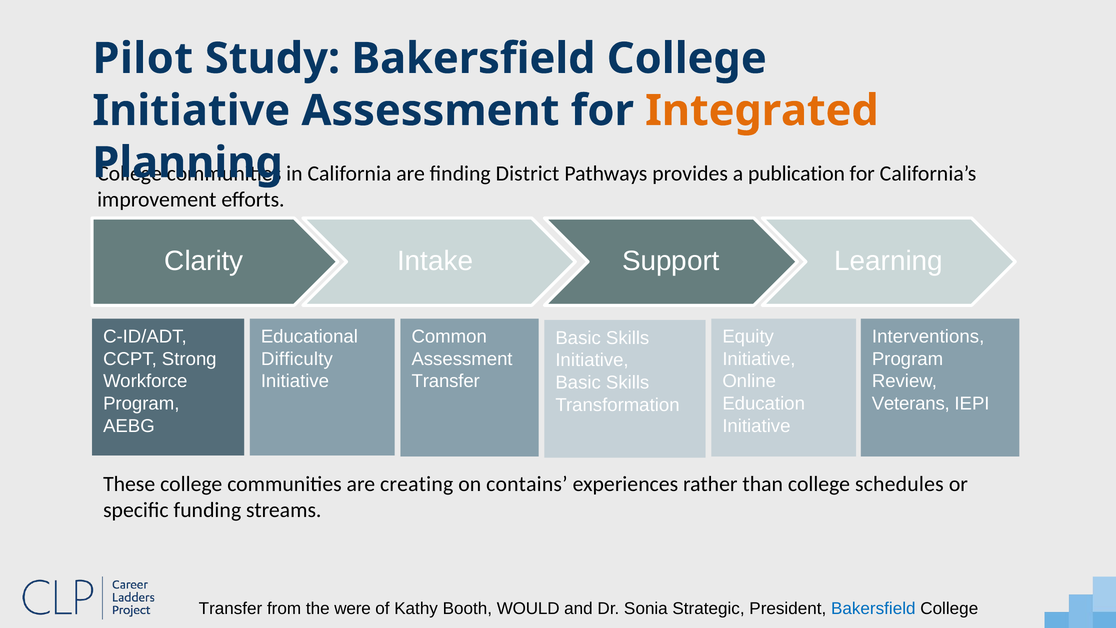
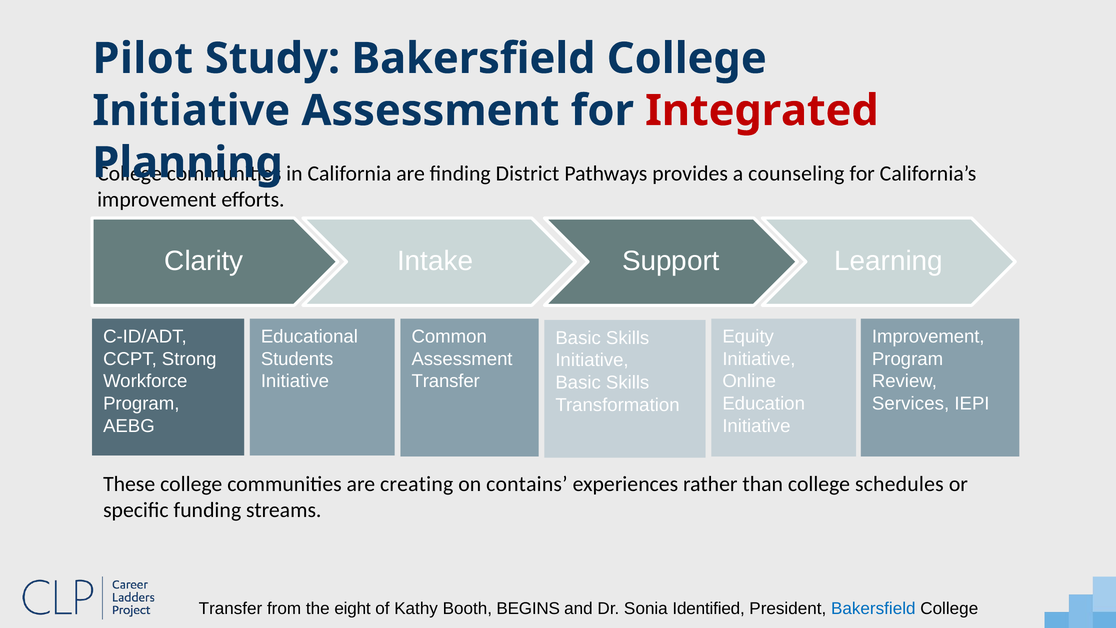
Integrated colour: orange -> red (762, 111)
publication: publication -> counseling (796, 173)
Interventions: Interventions -> Improvement (928, 337)
Difficulty: Difficulty -> Students (297, 359)
Veterans: Veterans -> Services (911, 404)
were: were -> eight (353, 609)
WOULD: WOULD -> BEGINS (528, 609)
Strategic: Strategic -> Identified (709, 609)
